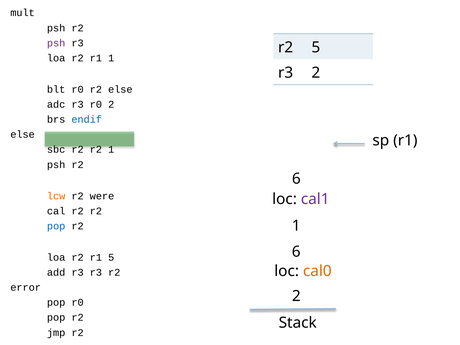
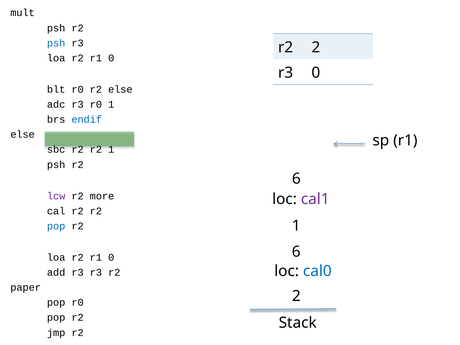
psh colour: purple -> blue (56, 43)
r2 5: 5 -> 2 (316, 47)
1: 1 -> 0 (111, 58)
r3 2: 2 -> 0 (316, 73)
r0 2: 2 -> 1 (111, 104)
lcw colour: orange -> purple (56, 196)
were: were -> more (102, 196)
5: 5 -> 0 (111, 257)
cal0 colour: orange -> blue (317, 271)
error: error -> paper (26, 288)
